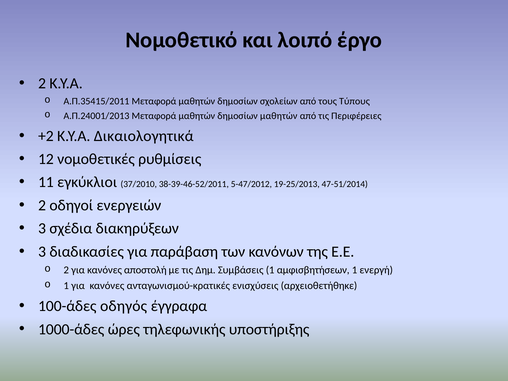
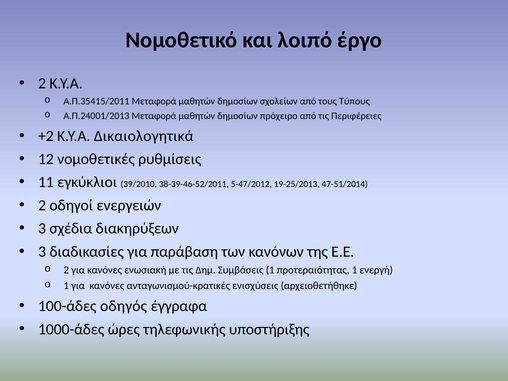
δημοσίων μαθητών: μαθητών -> πρόχειρο (279, 116)
37/2010: 37/2010 -> 39/2010 (139, 184)
αποστολή: αποστολή -> ενωσιακή (145, 270)
αμφισβητήσεων: αμφισβητήσεων -> προτεραιότητας (313, 270)
